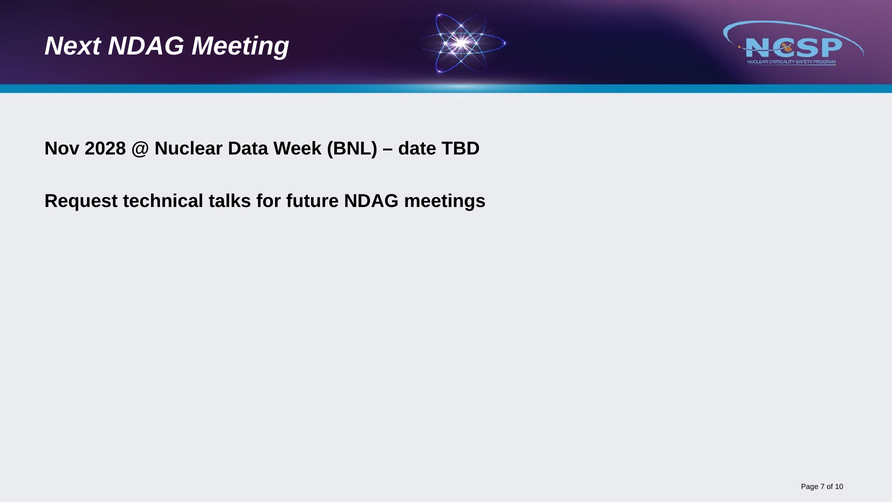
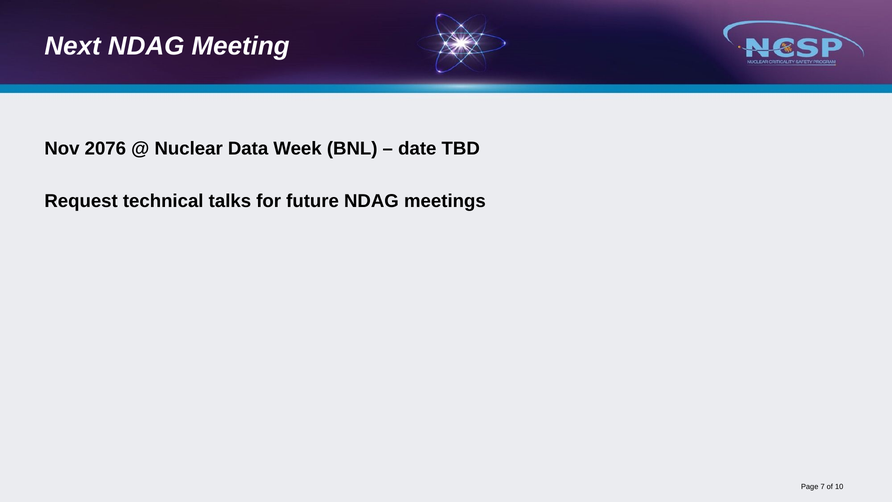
2028: 2028 -> 2076 (105, 148)
